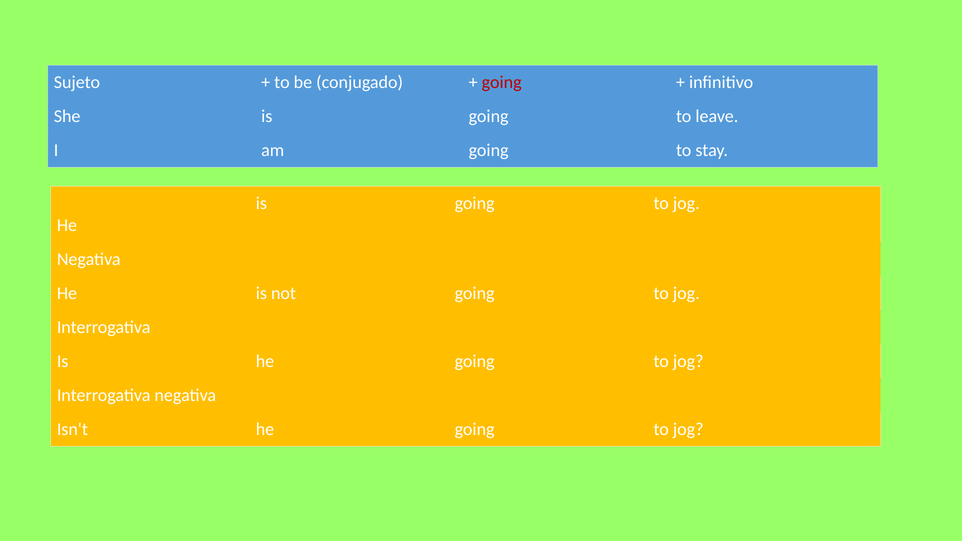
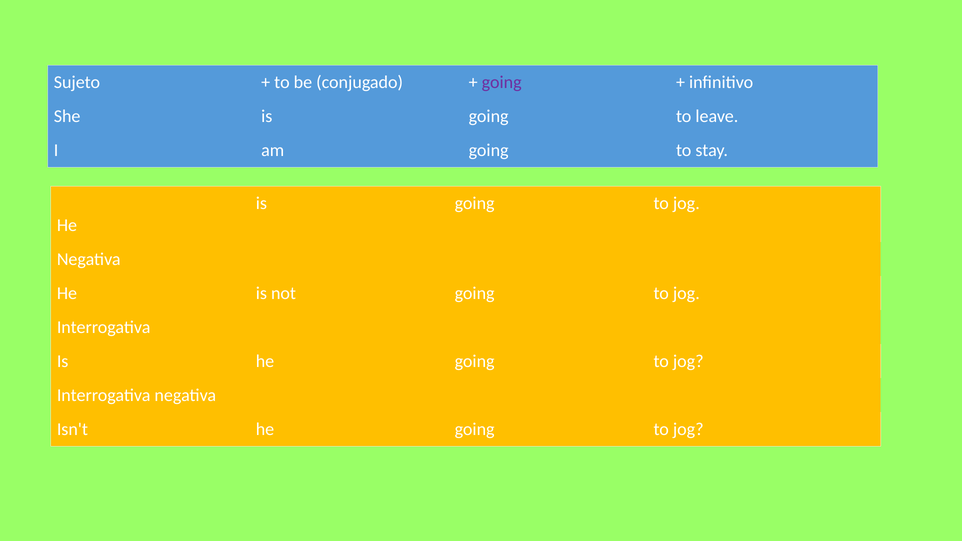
going colour: red -> purple (502, 82)
